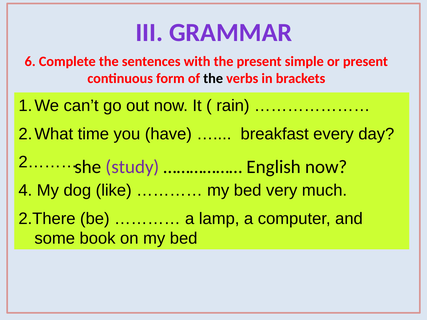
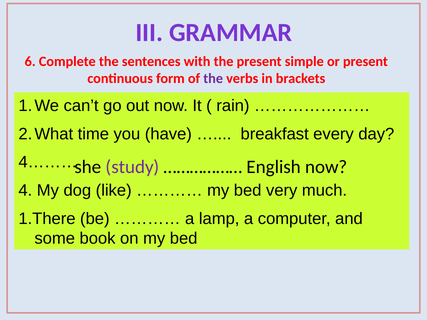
the colour: black -> purple (213, 79)
2………: 2……… -> 4……… (48, 162)
2.There: 2.There -> 1.There (47, 219)
